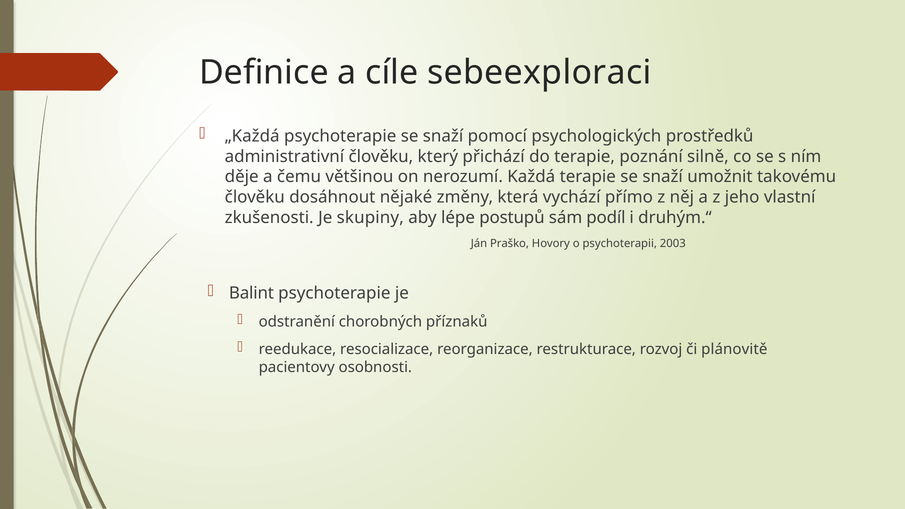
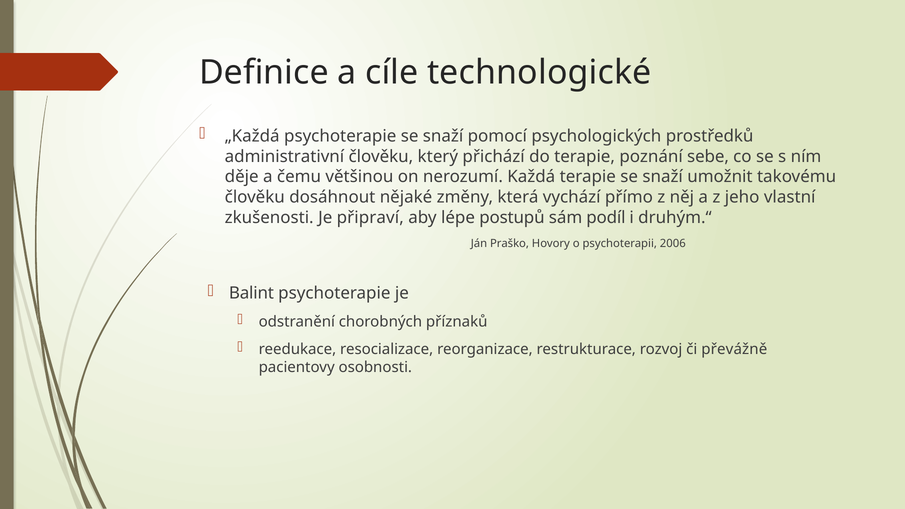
sebeexploraci: sebeexploraci -> technologické (539, 72)
silně: silně -> sebe (708, 157)
skupiny: skupiny -> připraví (370, 218)
2003: 2003 -> 2006 (673, 244)
plánovitě: plánovitě -> převážně (734, 349)
